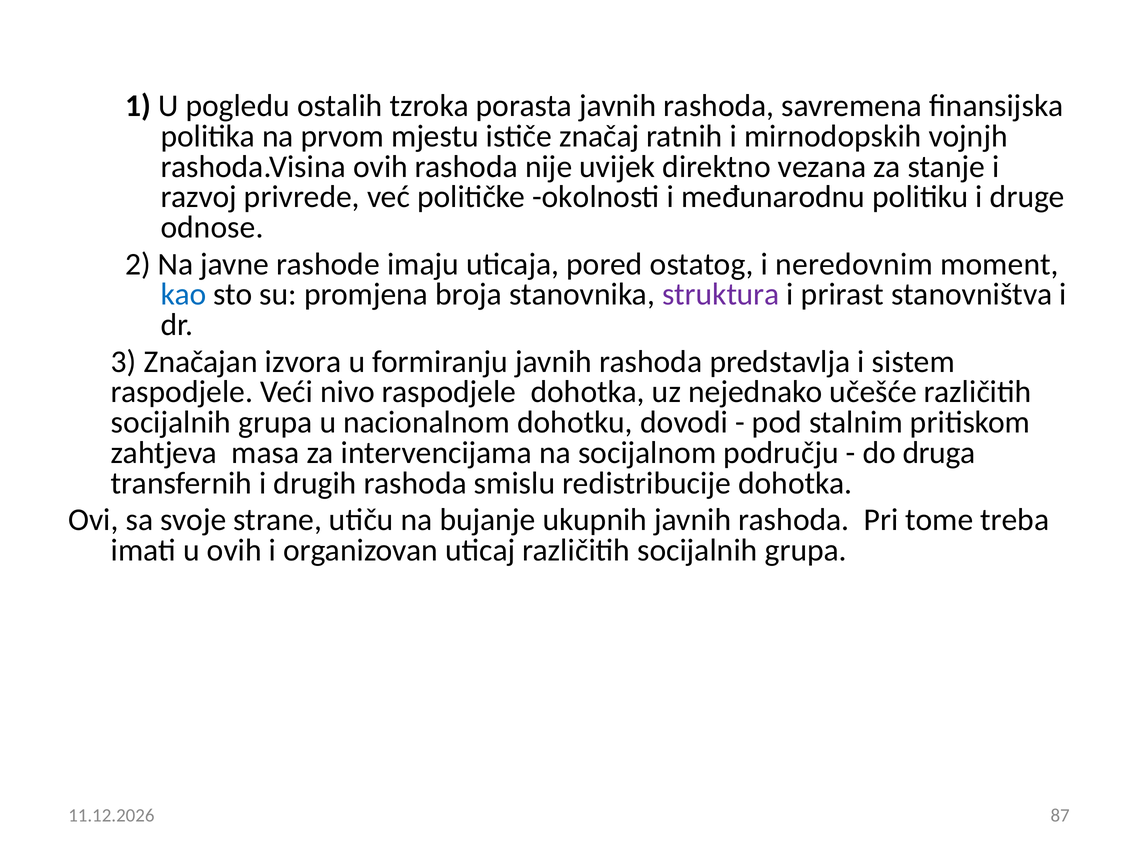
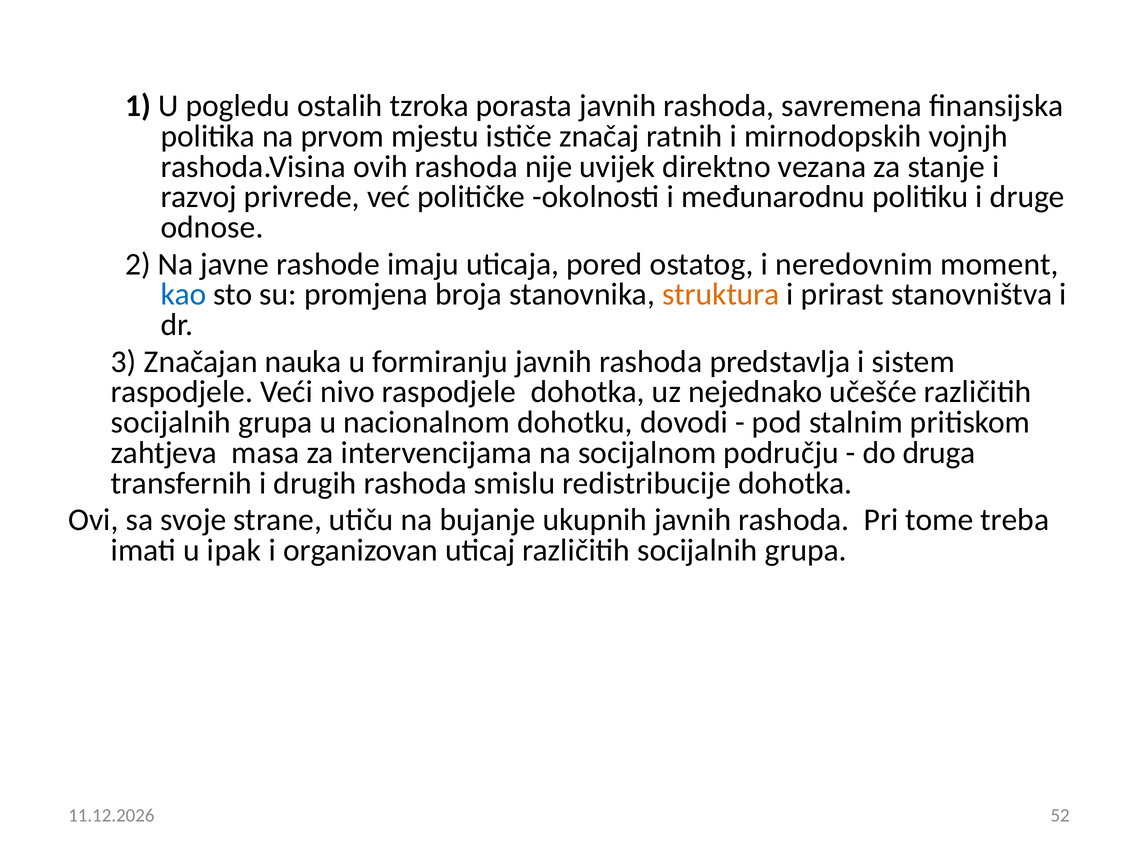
struktura colour: purple -> orange (721, 294)
izvora: izvora -> nauka (303, 361)
u ovih: ovih -> ipak (234, 550)
87: 87 -> 52 (1060, 815)
